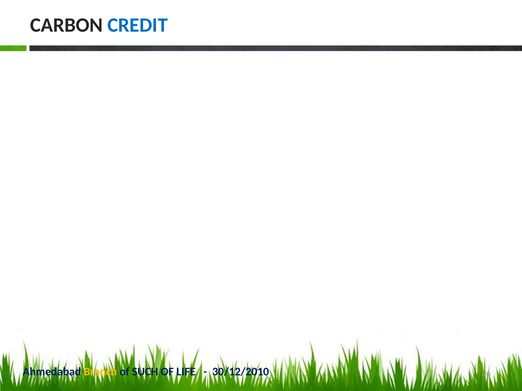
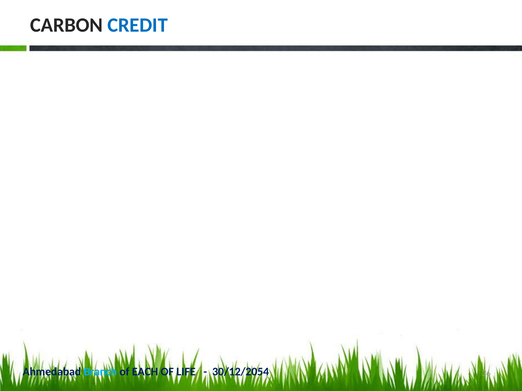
Branch colour: yellow -> light blue (100, 372)
SUCH: SUCH -> EACH (145, 372)
30/12/2010: 30/12/2010 -> 30/12/2054 (241, 372)
